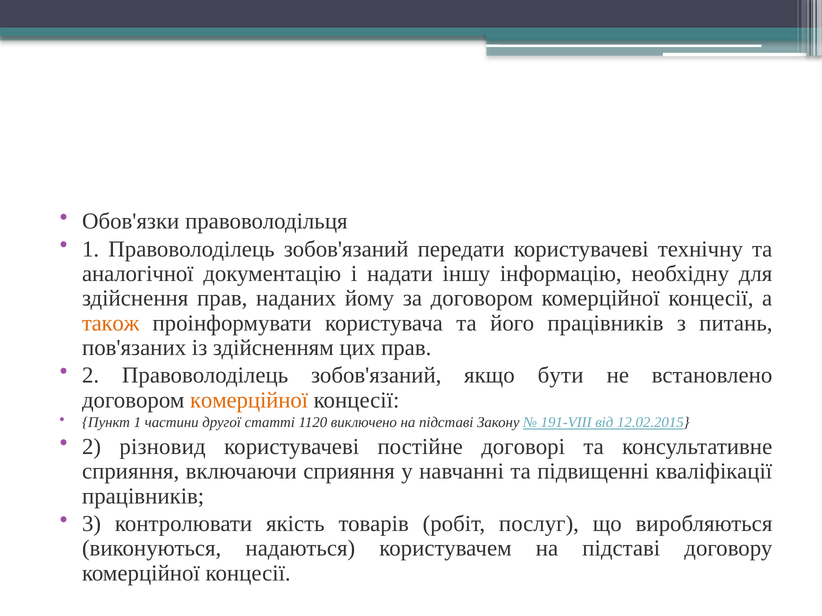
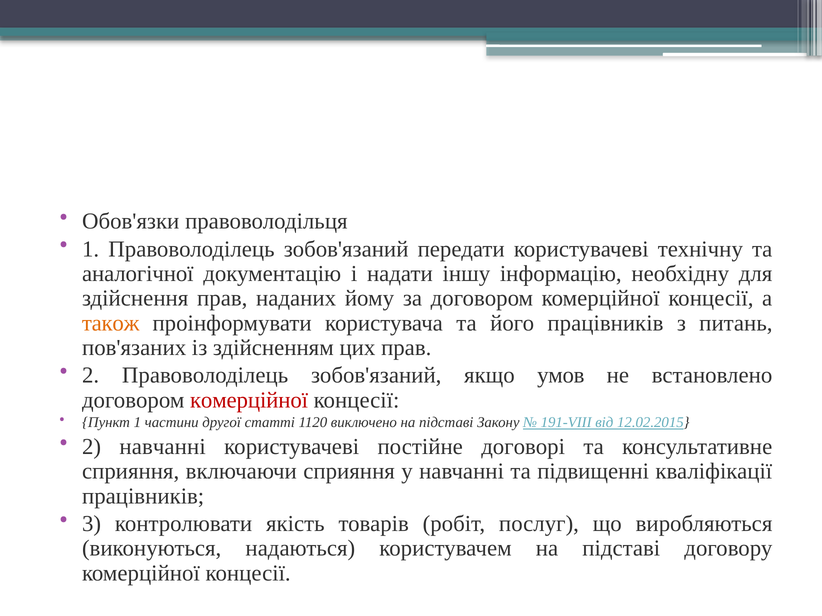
бути: бути -> умов (561, 376)
комерційної colour: orange -> red (249, 400)
2 різновид: різновид -> навчанні (163, 447)
